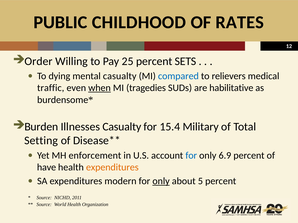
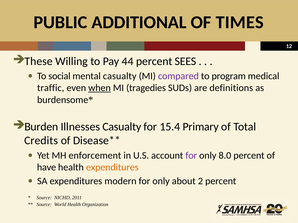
CHILDHOOD: CHILDHOOD -> ADDITIONAL (139, 22)
RATES: RATES -> TIMES (240, 22)
Order: Order -> These (39, 61)
25: 25 -> 44 (128, 61)
SETS: SETS -> SEES (186, 61)
dying: dying -> social (59, 76)
compared colour: blue -> purple (178, 76)
relievers: relievers -> program (229, 76)
habilitative: habilitative -> definitions (231, 88)
Military: Military -> Primary (201, 127)
Setting: Setting -> Credits (41, 141)
for colour: blue -> purple (191, 156)
6.9: 6.9 -> 8.0 (225, 156)
only underline: present -> none (161, 182)
5: 5 -> 2 (200, 182)
